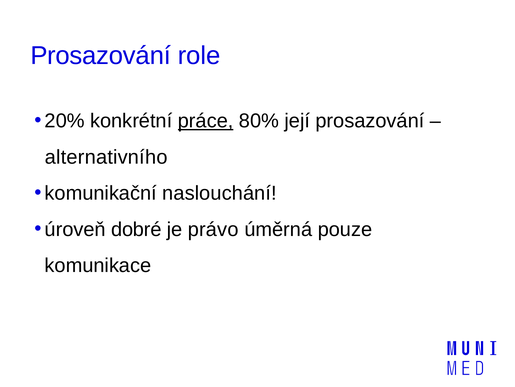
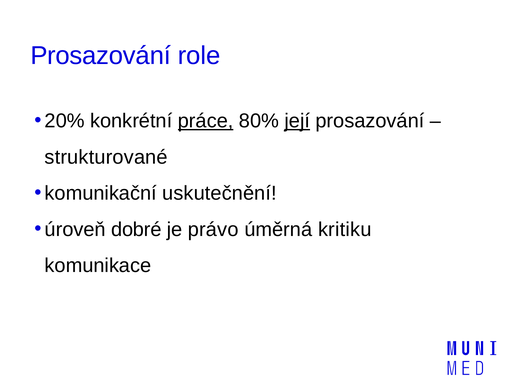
její underline: none -> present (297, 121)
alternativního: alternativního -> strukturované (106, 157)
naslouchání: naslouchání -> uskutečnění (219, 193)
pouze: pouze -> kritiku (345, 229)
